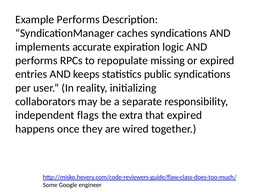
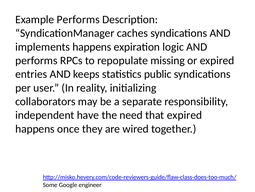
implements accurate: accurate -> happens (92, 47)
flags: flags -> have (88, 115)
extra: extra -> need (131, 115)
